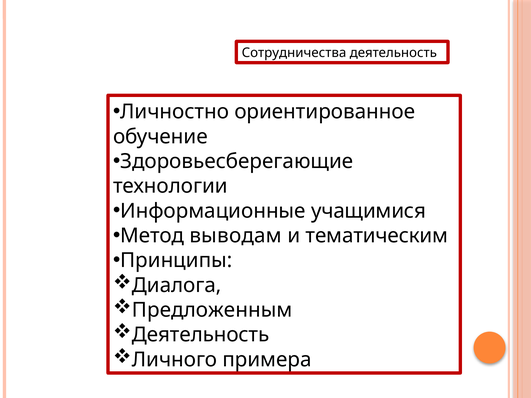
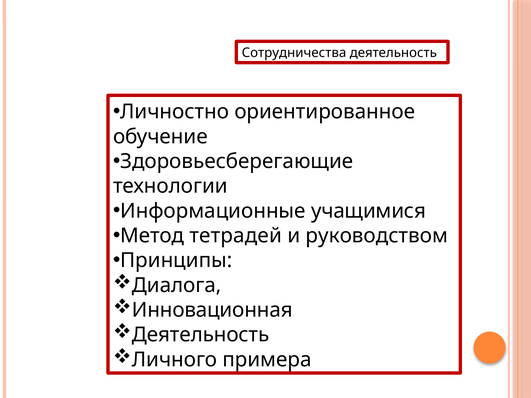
выводам: выводам -> тетрадей (236, 236)
тематическим: тематическим -> руководством (377, 236)
Предложенным: Предложенным -> Инновационная (212, 310)
